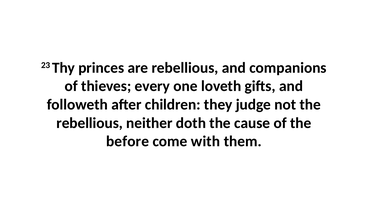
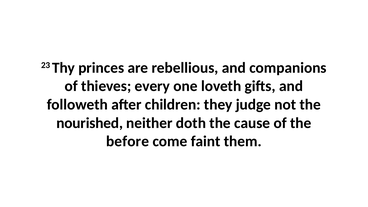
rebellious: rebellious -> nourished (90, 123)
with: with -> faint (206, 141)
